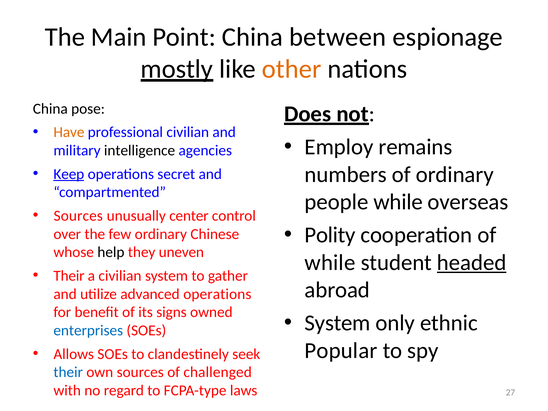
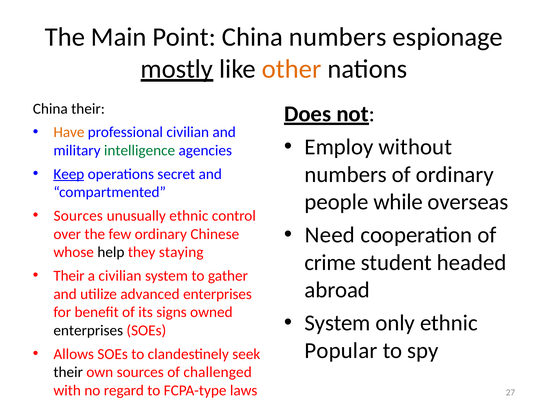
China between: between -> numbers (338, 37)
China pose: pose -> their (88, 109)
remains: remains -> without (415, 147)
intelligence colour: black -> green (140, 151)
unusually center: center -> ethnic (189, 216)
Polity: Polity -> Need (330, 235)
uneven: uneven -> staying (181, 252)
while: while -> crime (330, 262)
headed underline: present -> none (472, 262)
advanced operations: operations -> enterprises (217, 294)
enterprises colour: blue -> black (88, 331)
their colour: blue -> black (68, 372)
